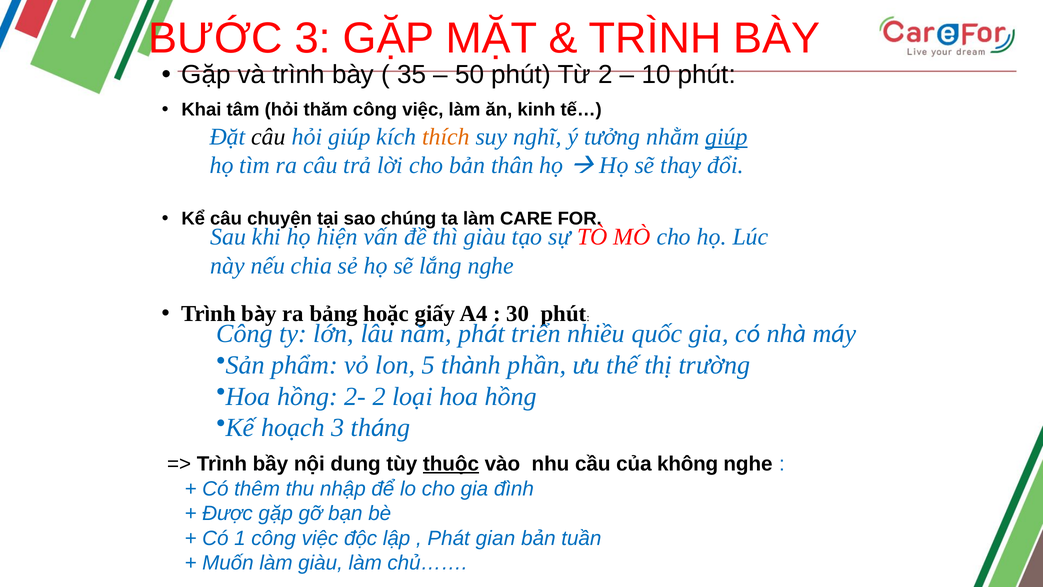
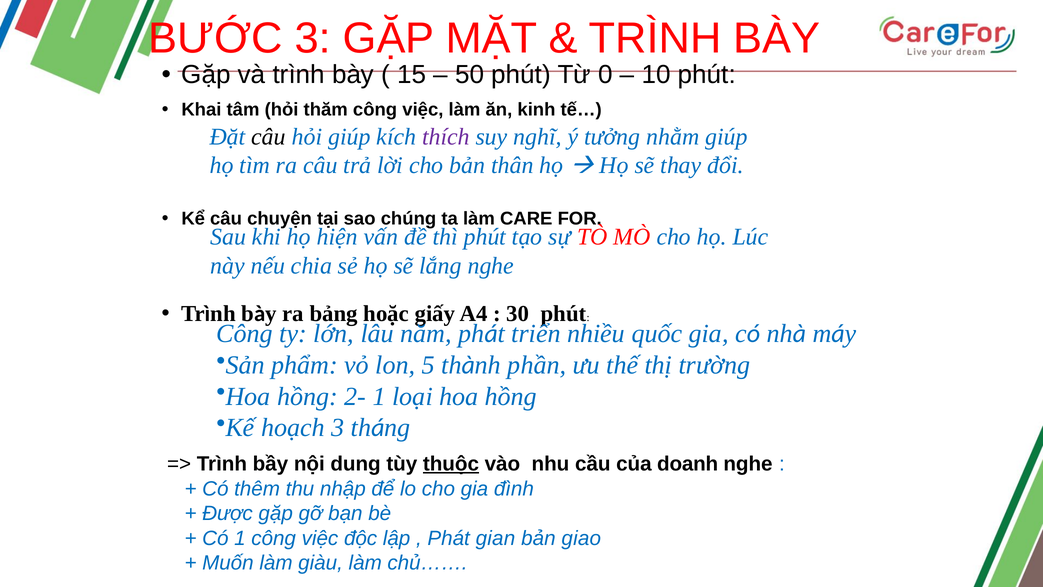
35: 35 -> 15 (412, 75)
Từ 2: 2 -> 0 (605, 75)
thích colour: orange -> purple (446, 137)
giúp underline: present -> none (726, 137)
thì giàu: giàu -> phút (485, 237)
2- 2: 2 -> 1 (379, 396)
không: không -> doanh (688, 464)
tuần: tuần -> giao (581, 538)
